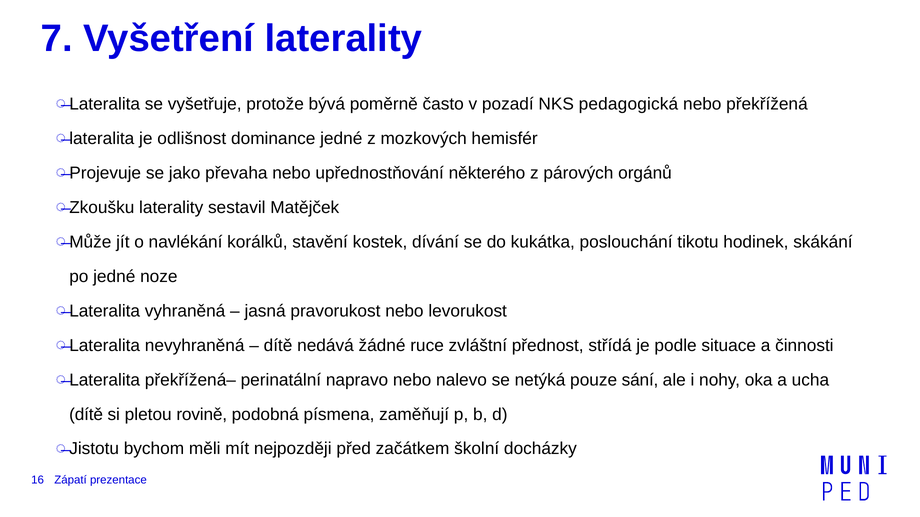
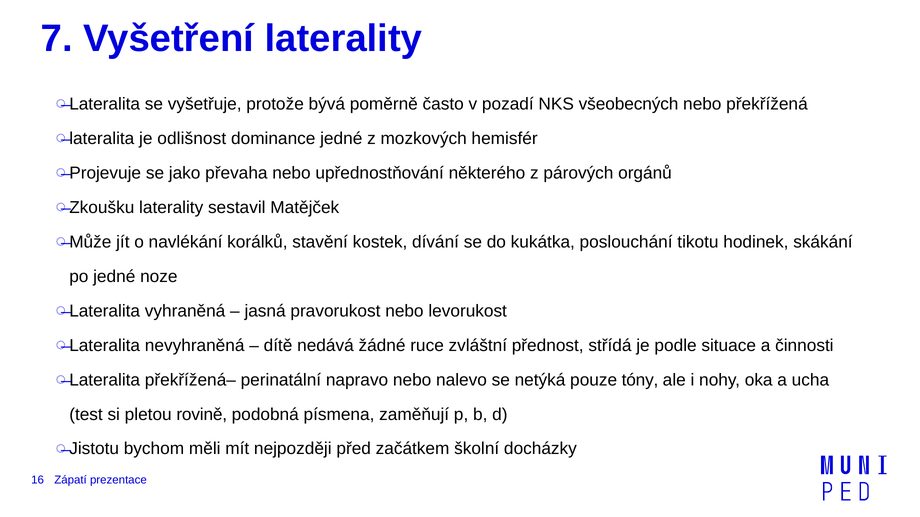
pedagogická: pedagogická -> všeobecných (629, 104)
sání: sání -> tóny (640, 380)
dítě: dítě -> test (86, 415)
